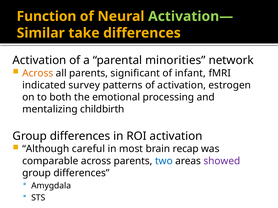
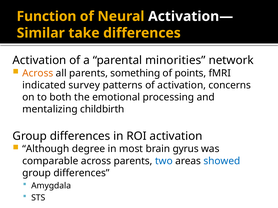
Activation— colour: light green -> white (191, 16)
significant: significant -> something (135, 73)
infant: infant -> points (190, 73)
estrogen: estrogen -> concerns (230, 85)
careful: careful -> degree (89, 149)
recap: recap -> gyrus (186, 149)
showed colour: purple -> blue (222, 161)
